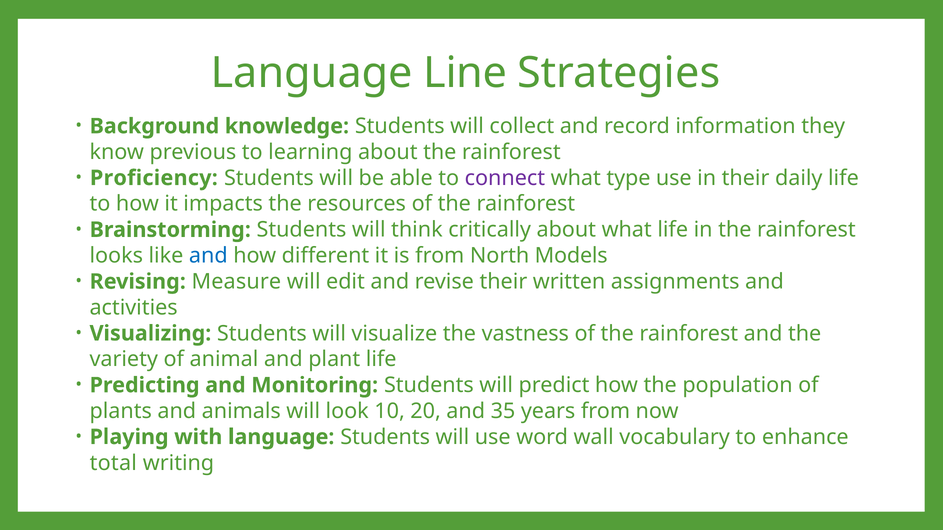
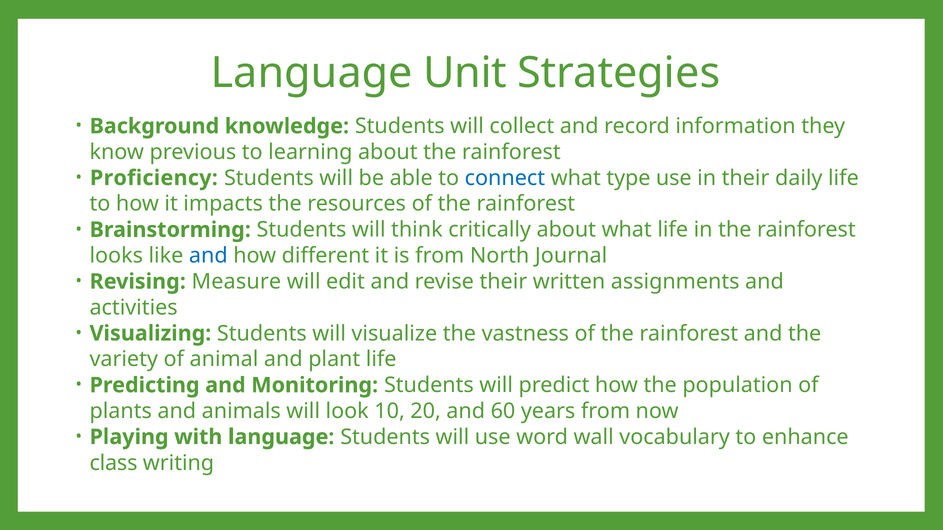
Line: Line -> Unit (465, 73)
connect colour: purple -> blue (505, 178)
Models: Models -> Journal (571, 256)
35: 35 -> 60 (503, 411)
total: total -> class (114, 463)
